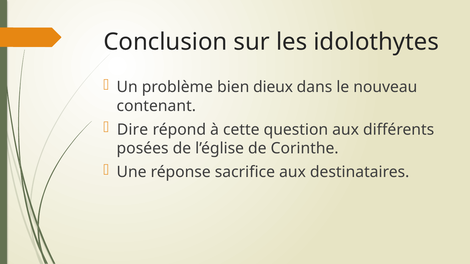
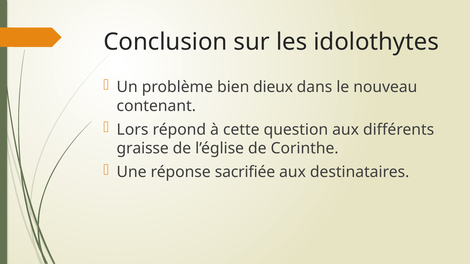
Dire: Dire -> Lors (133, 130)
posées: posées -> graisse (143, 149)
sacrifice: sacrifice -> sacrifiée (245, 172)
